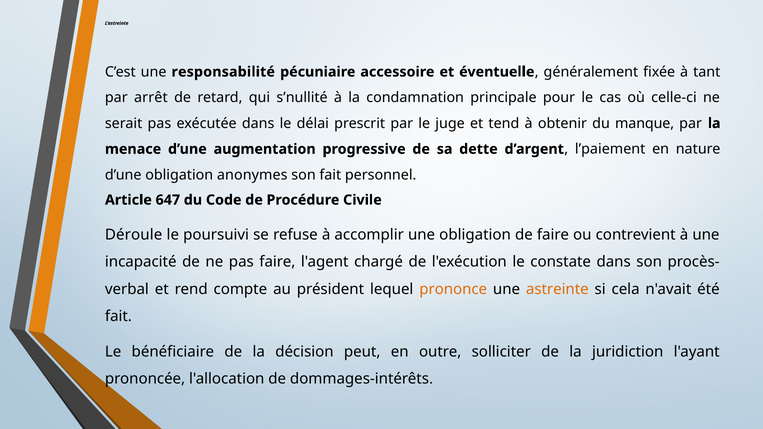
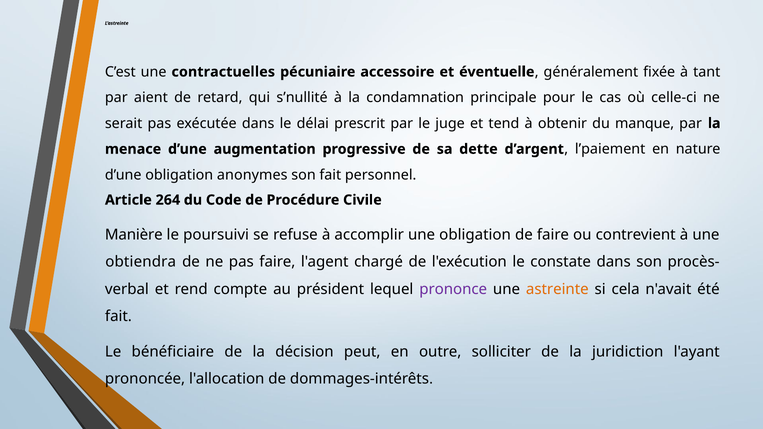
responsabilité: responsabilité -> contractuelles (223, 72)
arrêt: arrêt -> aient (151, 98)
647: 647 -> 264 (168, 200)
Déroule: Déroule -> Manière (134, 235)
incapacité: incapacité -> obtiendra (141, 262)
prononce colour: orange -> purple (453, 289)
